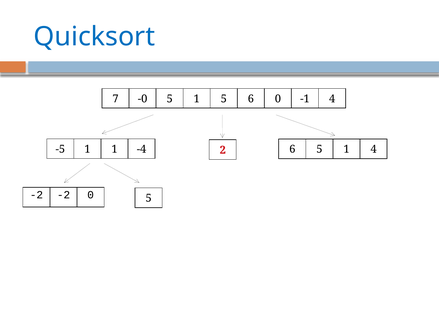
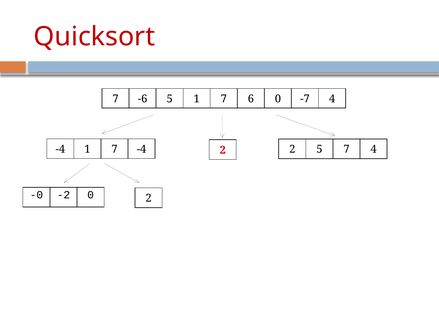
Quicksort colour: blue -> red (94, 37)
-0: -0 -> -6 (143, 99)
5 1 5: 5 -> 7 (224, 99)
-1: -1 -> -7 (305, 99)
-5: -5 -> -4 (60, 149)
1: 1 -> 7 (114, 149)
-4 6: 6 -> 2 (292, 149)
1: 1 -> 7 (346, 149)
-2: -2 -> -0 (36, 195)
0 5: 5 -> 2 (149, 198)
